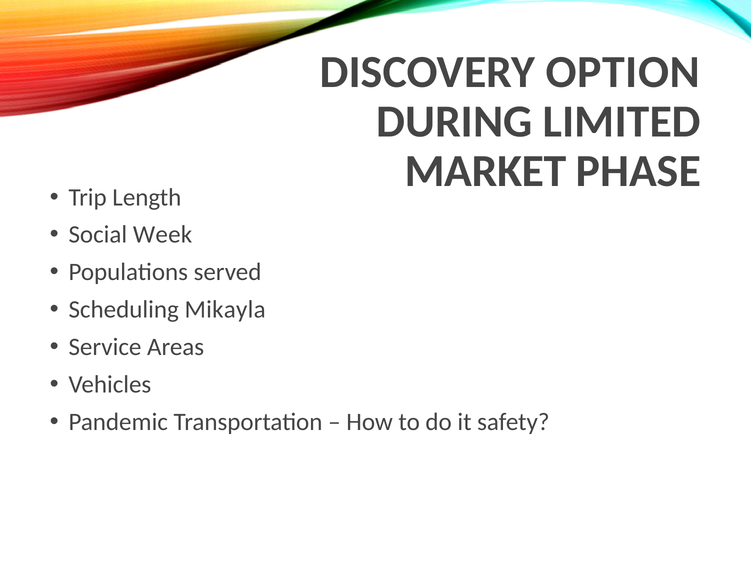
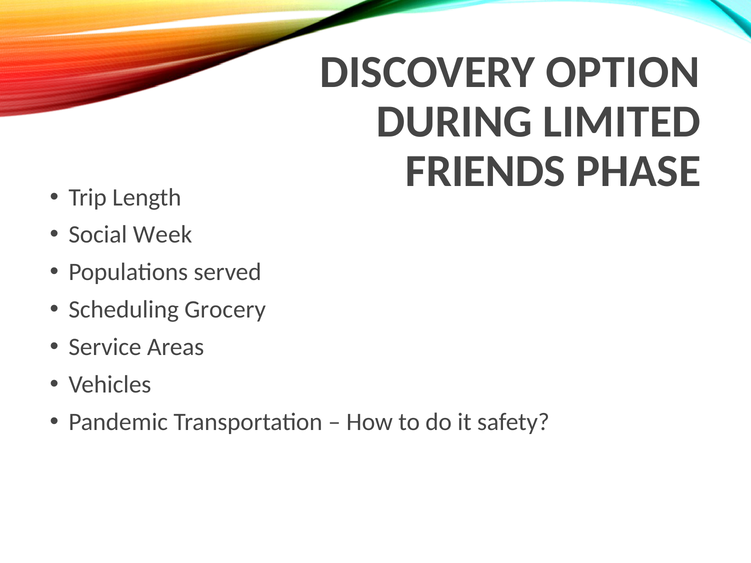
MARKET: MARKET -> FRIENDS (485, 171)
Mikayla: Mikayla -> Grocery (225, 310)
